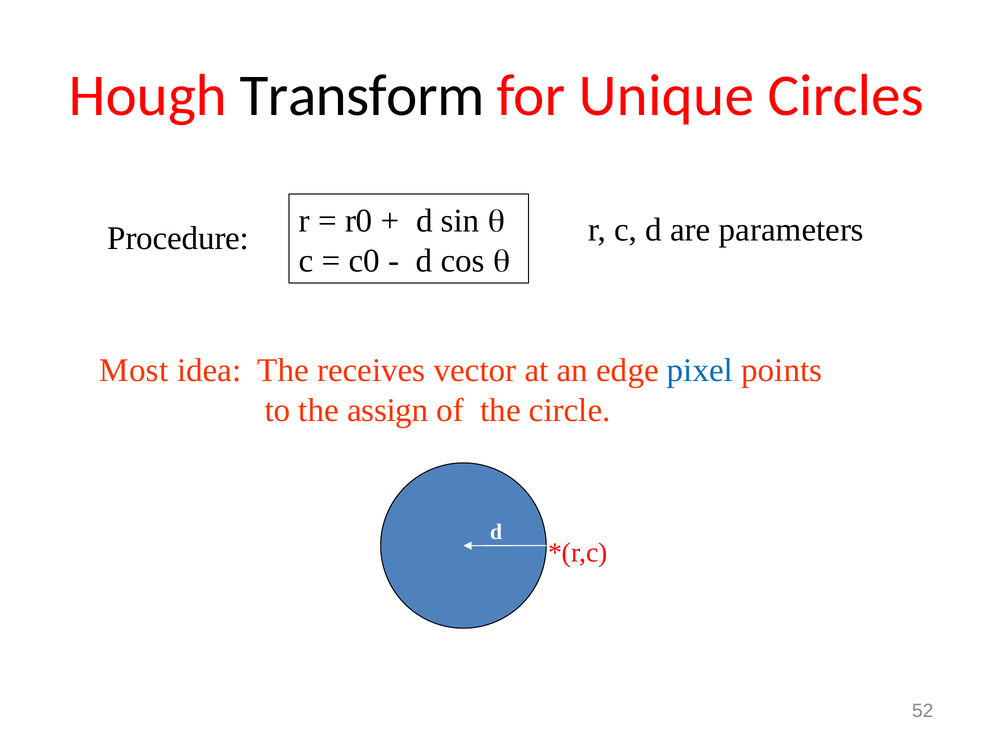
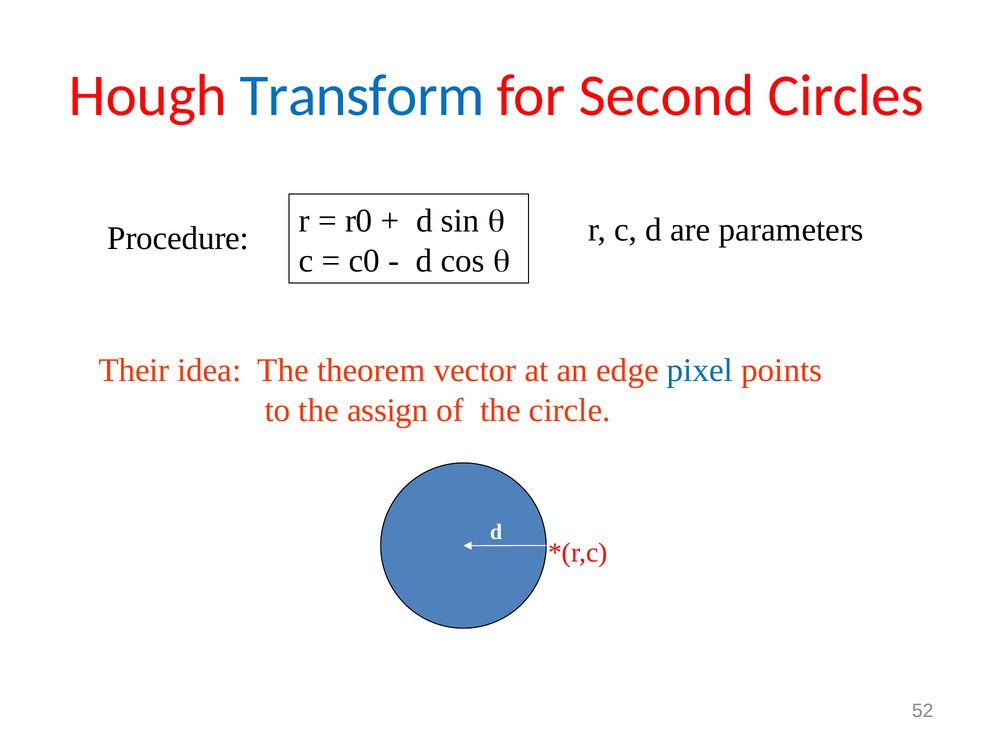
Transform colour: black -> blue (362, 96)
Unique: Unique -> Second (666, 96)
Most: Most -> Their (134, 371)
receives: receives -> theorem (371, 371)
